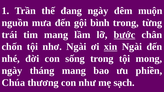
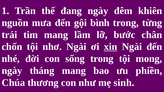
muộn: muộn -> khiên (150, 11)
bước underline: present -> none (125, 35)
sạch: sạch -> sinh (124, 83)
